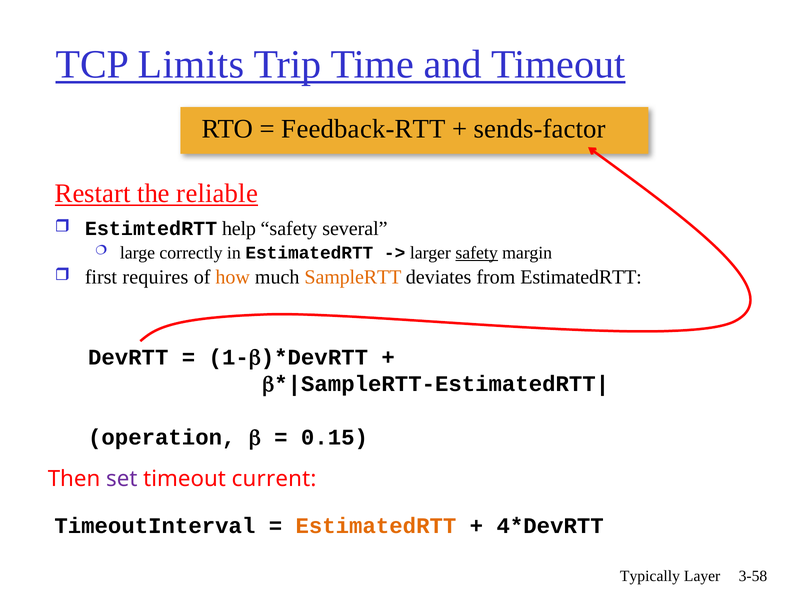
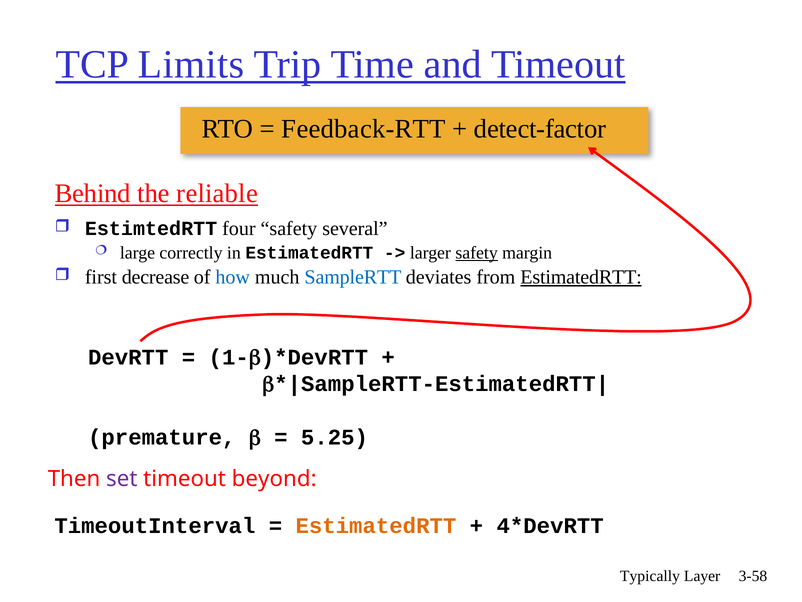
sends-factor: sends-factor -> detect-factor (540, 129)
Restart: Restart -> Behind (93, 193)
help: help -> four (239, 229)
requires: requires -> decrease (156, 277)
how colour: orange -> blue (233, 277)
SampleRTT colour: orange -> blue (353, 277)
EstimatedRTT underline: none -> present (581, 277)
operation: operation -> premature (162, 437)
0.15: 0.15 -> 5.25 (334, 437)
current: current -> beyond (274, 479)
